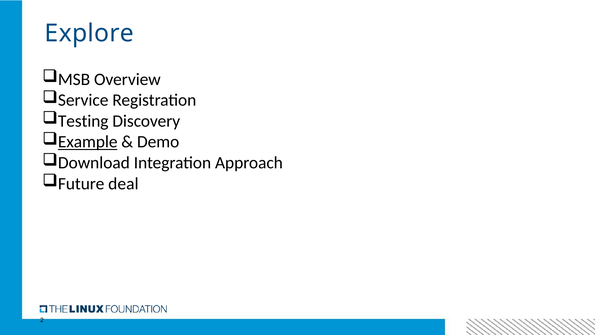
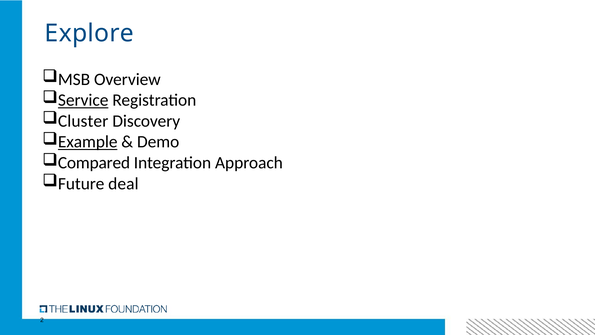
Service underline: none -> present (83, 100)
Testing: Testing -> Cluster (83, 121)
Download: Download -> Compared (94, 163)
